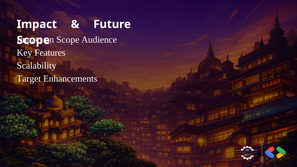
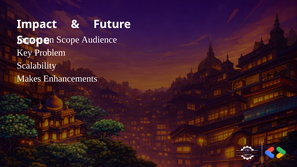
Features: Features -> Problem (50, 53)
Target: Target -> Makes (29, 79)
